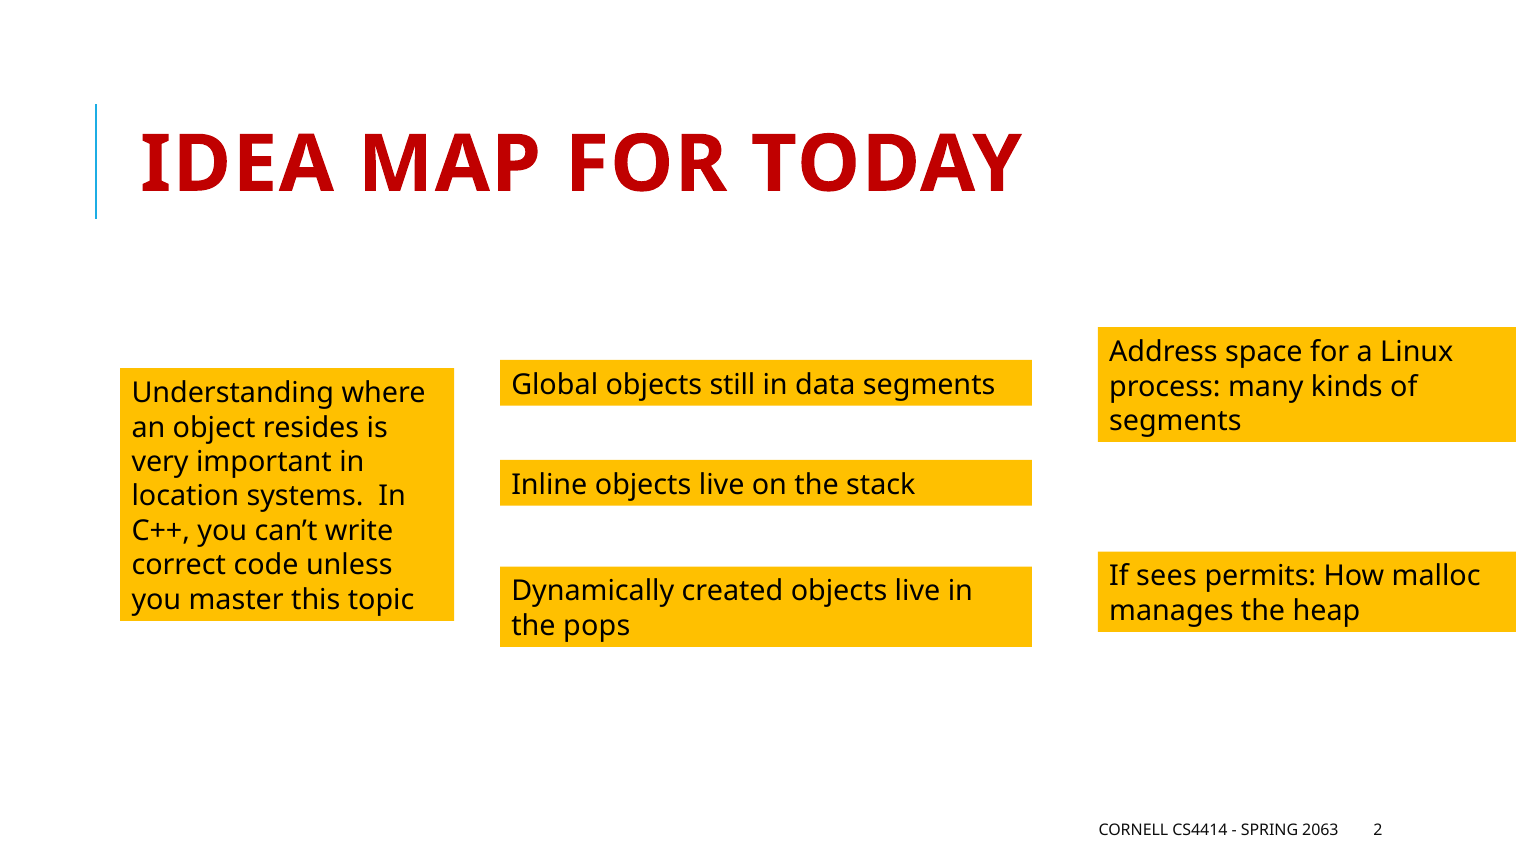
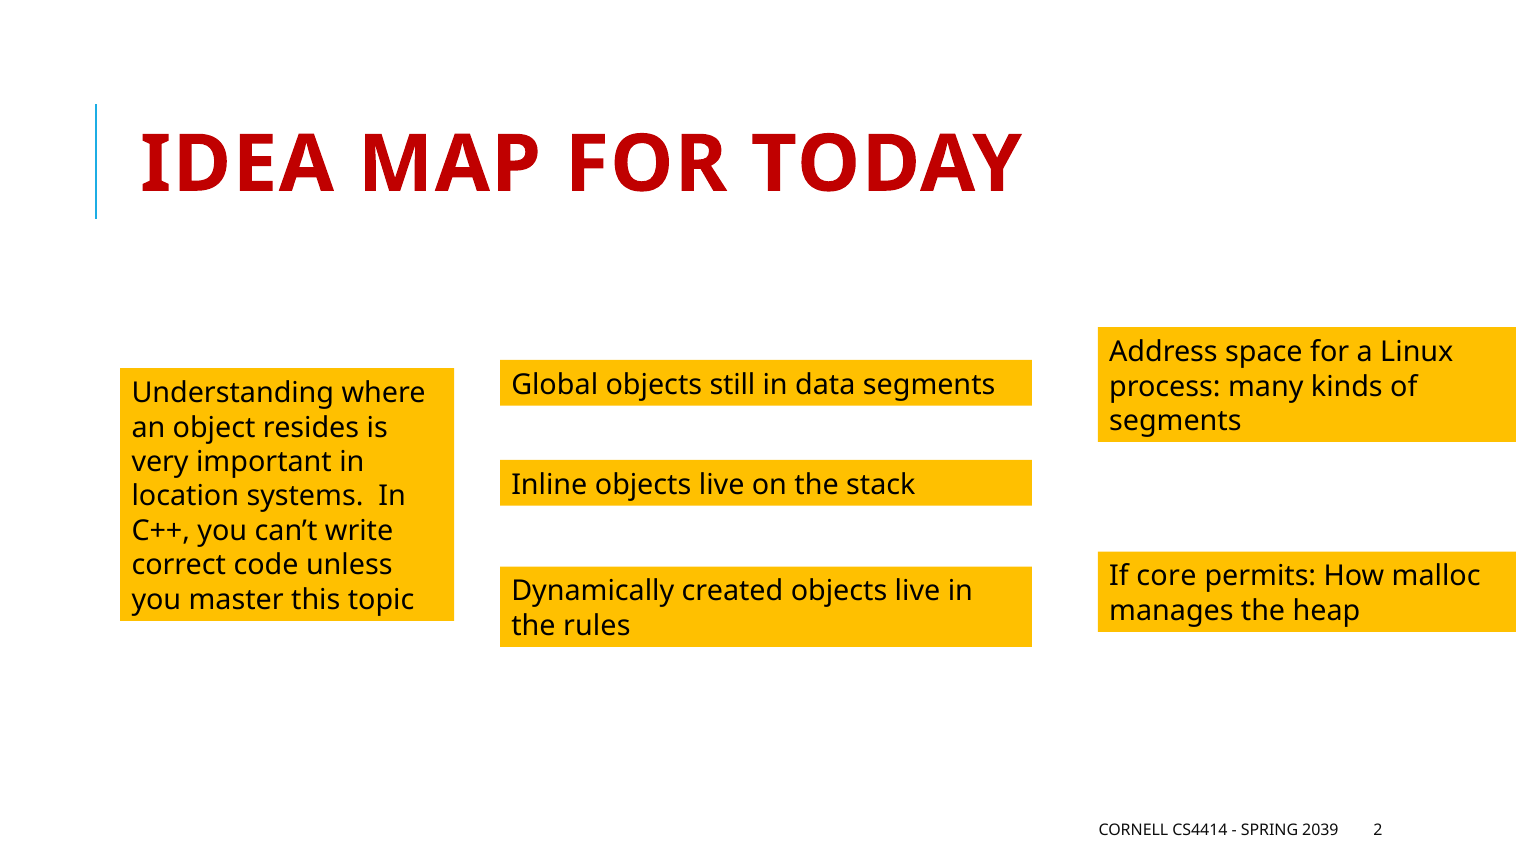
sees: sees -> core (1166, 576)
pops: pops -> rules (597, 626)
2063: 2063 -> 2039 (1320, 830)
